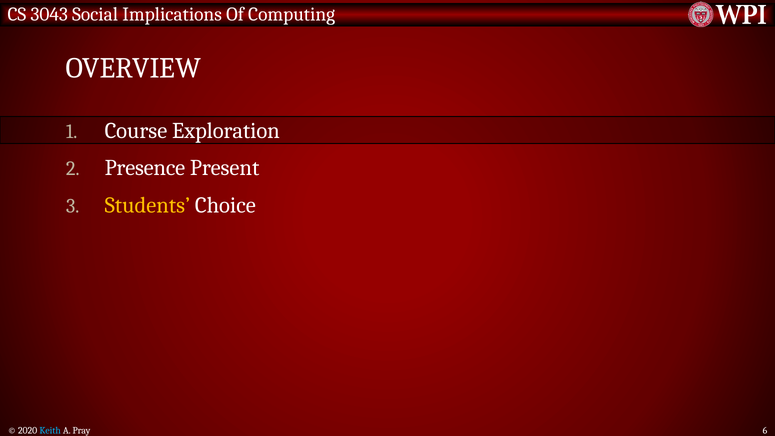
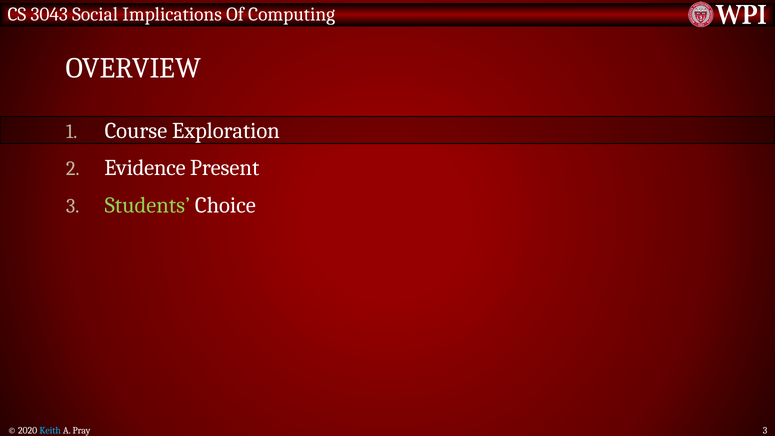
Presence: Presence -> Evidence (145, 168)
Students colour: yellow -> light green (147, 205)
Pray 6: 6 -> 3 (765, 430)
